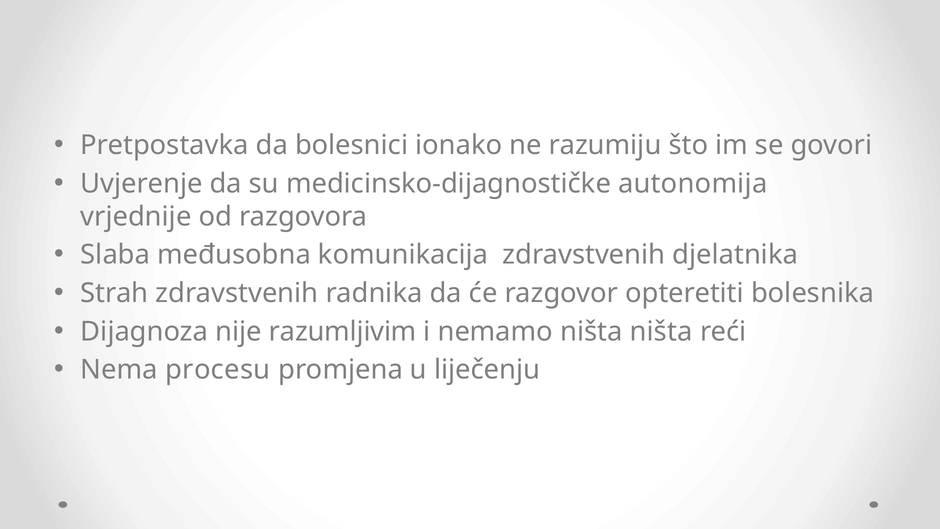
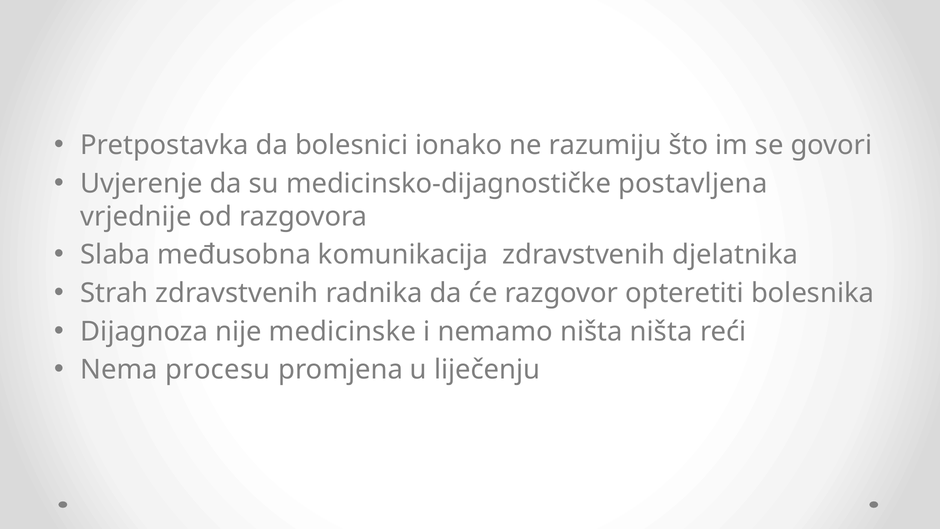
autonomija: autonomija -> postavljena (693, 184)
razumljivim: razumljivim -> medicinske (342, 331)
